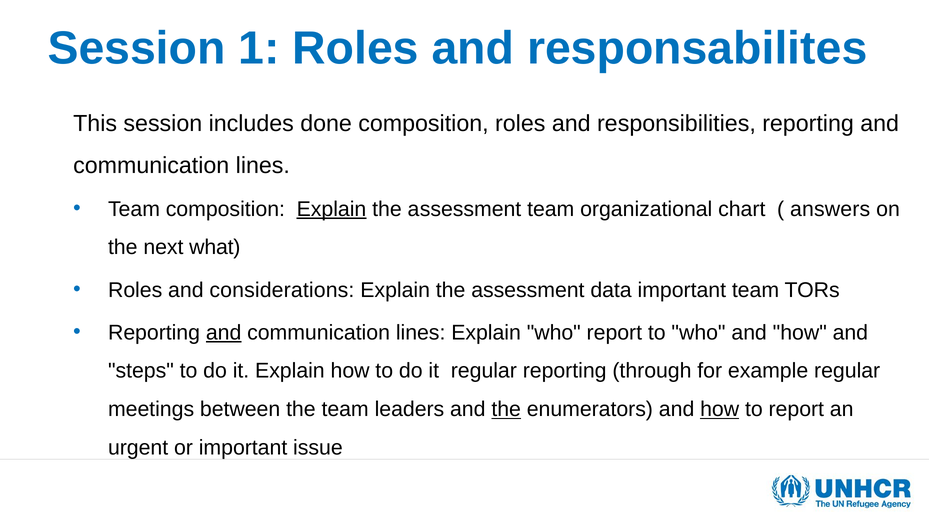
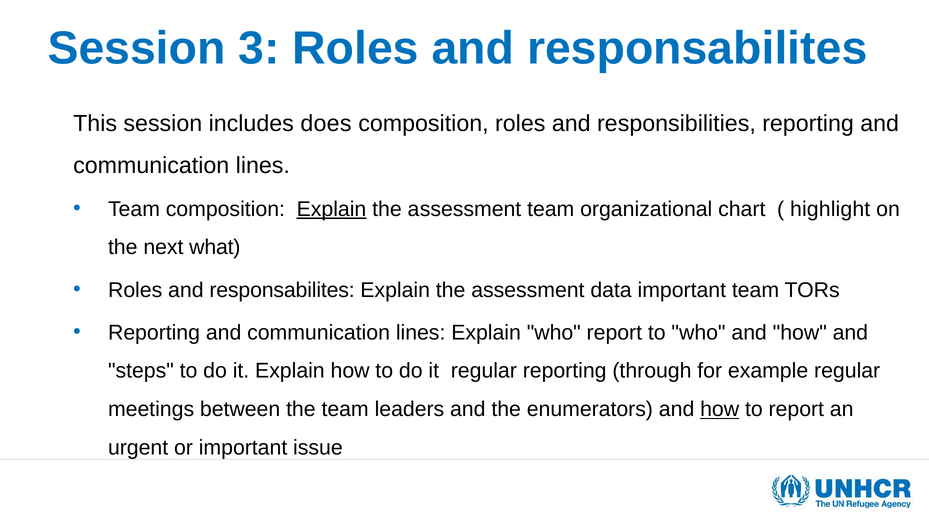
1: 1 -> 3 (259, 48)
done: done -> does (326, 124)
answers: answers -> highlight (830, 209)
considerations: considerations -> responsabilites (282, 290)
and underline: present -> none (224, 332)
the underline: present -> none (506, 409)
